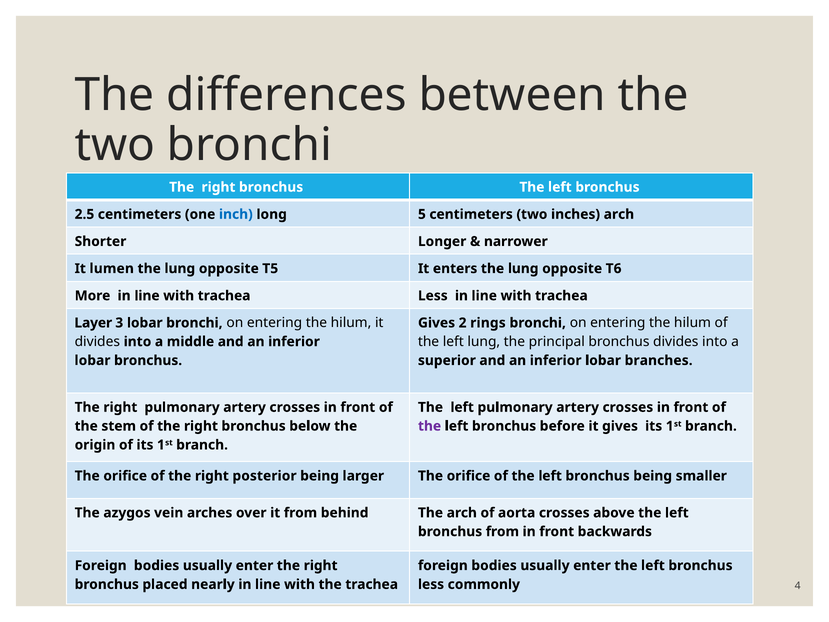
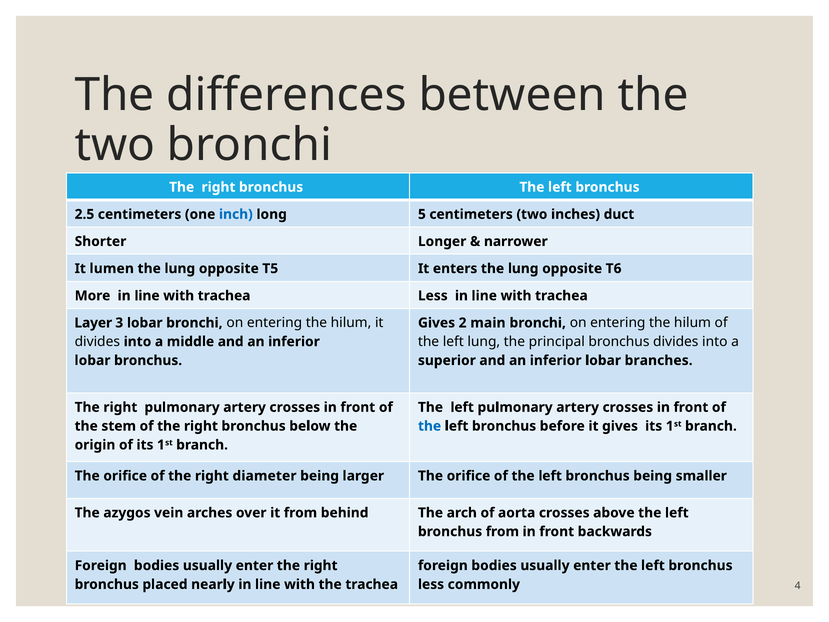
inches arch: arch -> duct (619, 214)
rings: rings -> main (488, 323)
the colour: purple -> blue (430, 426)
posterior: posterior -> diameter (264, 476)
